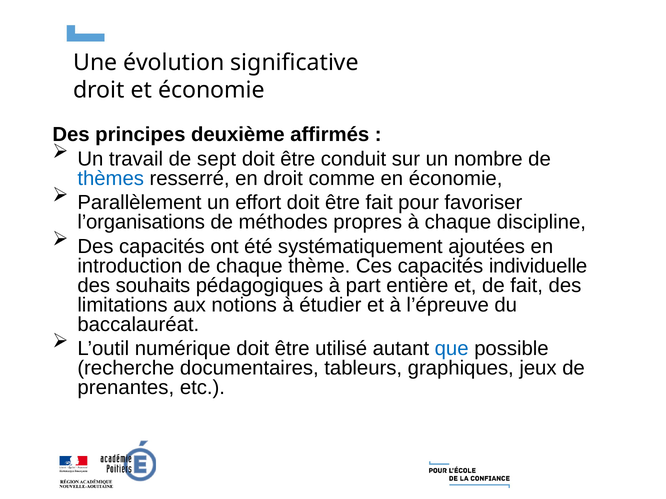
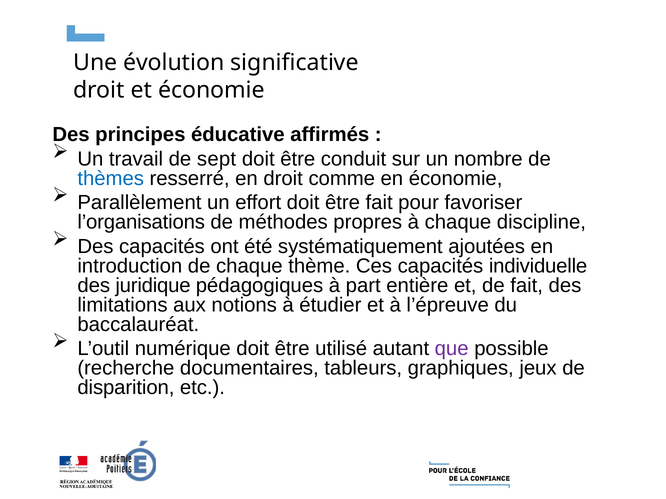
deuxième: deuxième -> éducative (238, 135)
souhaits: souhaits -> juridique (153, 286)
que colour: blue -> purple (452, 349)
prenantes: prenantes -> disparition (126, 388)
